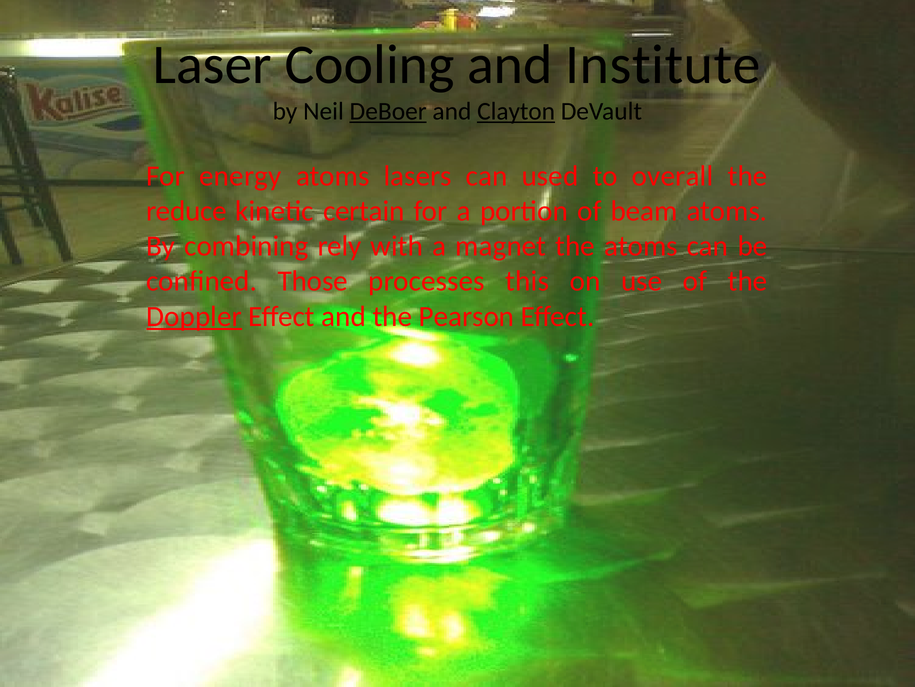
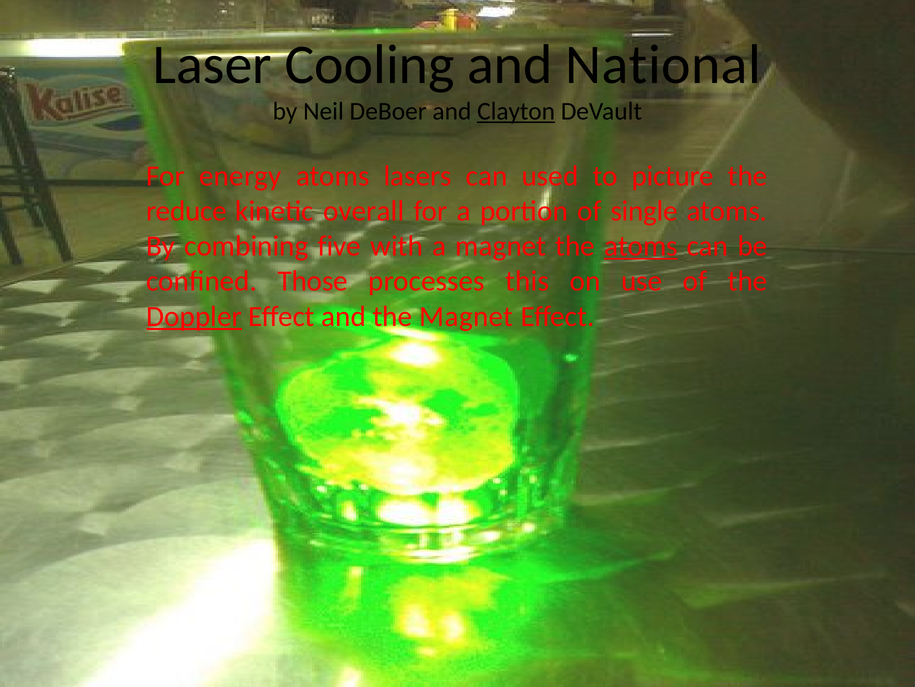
Institute: Institute -> National (663, 64)
DeBoer underline: present -> none (388, 111)
overall: overall -> picture (673, 176)
certain: certain -> overall (364, 211)
beam: beam -> single (644, 211)
rely: rely -> five (339, 246)
atoms underline: none -> present (641, 246)
the Pearson: Pearson -> Magnet (466, 316)
